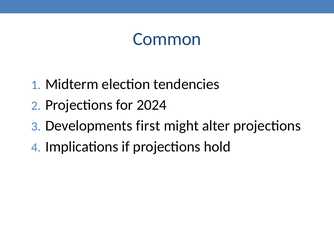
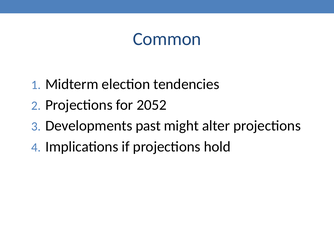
2024: 2024 -> 2052 (152, 105)
first: first -> past (148, 126)
